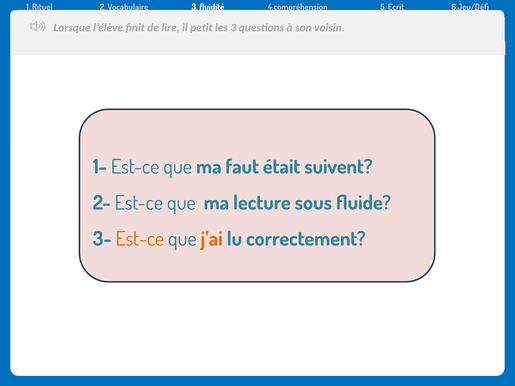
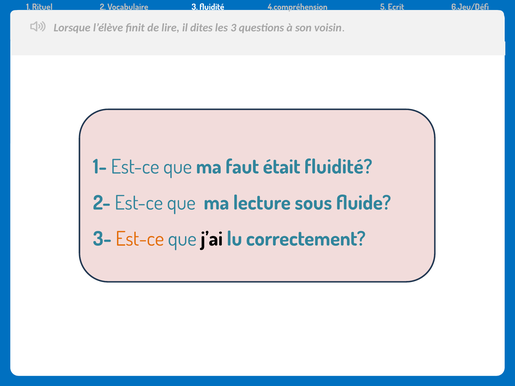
petit: petit -> dites (201, 28)
était suivent: suivent -> fluidité (338, 167)
j’ai colour: orange -> black (212, 239)
